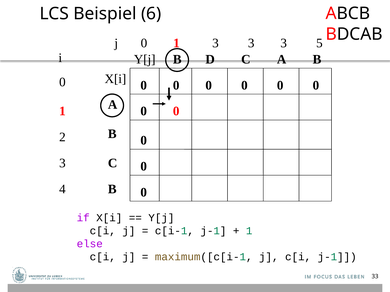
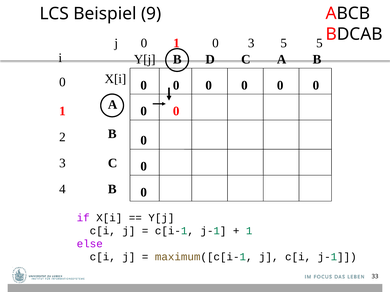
6: 6 -> 9 (151, 14)
1 3: 3 -> 0 (215, 43)
3: 3 -> 5 (284, 43)
